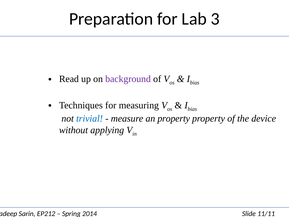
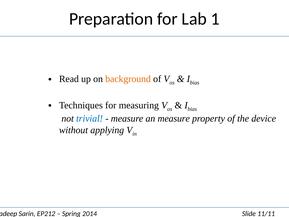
3: 3 -> 1 (215, 19)
background colour: purple -> orange (128, 79)
an property: property -> measure (174, 118)
